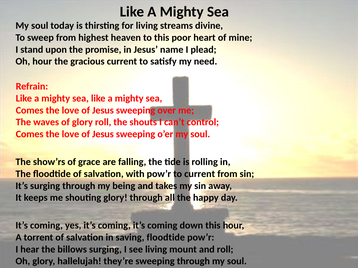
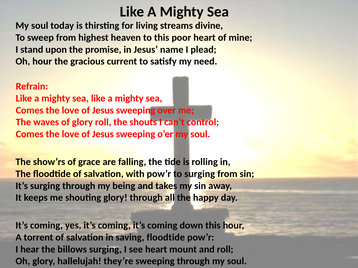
to current: current -> surging (200, 174)
see living: living -> heart (156, 250)
